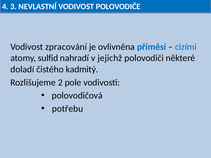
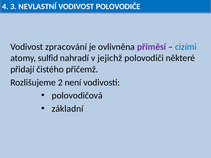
příměsí colour: blue -> purple (152, 47)
doladí: doladí -> přidají (22, 69)
kadmitý: kadmitý -> přičemž (82, 69)
pole: pole -> není (73, 83)
potřebu: potřebu -> základní (68, 109)
